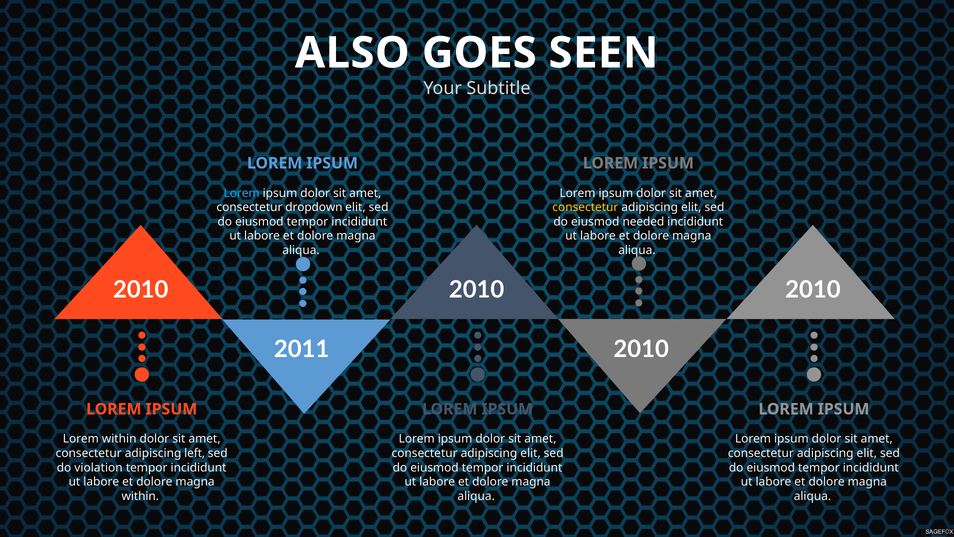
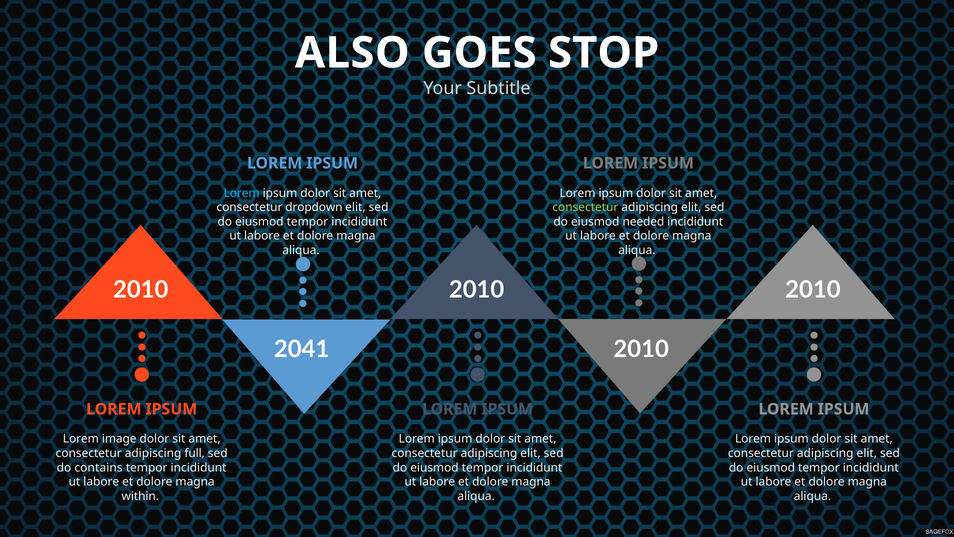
SEEN: SEEN -> STOP (604, 53)
consectetur colour: yellow -> light green (585, 207)
2011: 2011 -> 2041 (302, 349)
Lorem within: within -> image (119, 439)
left: left -> full (195, 453)
violation: violation -> contains (99, 467)
